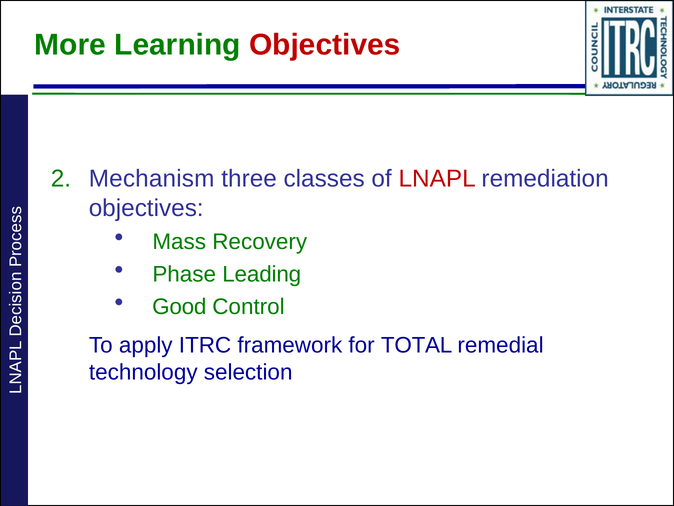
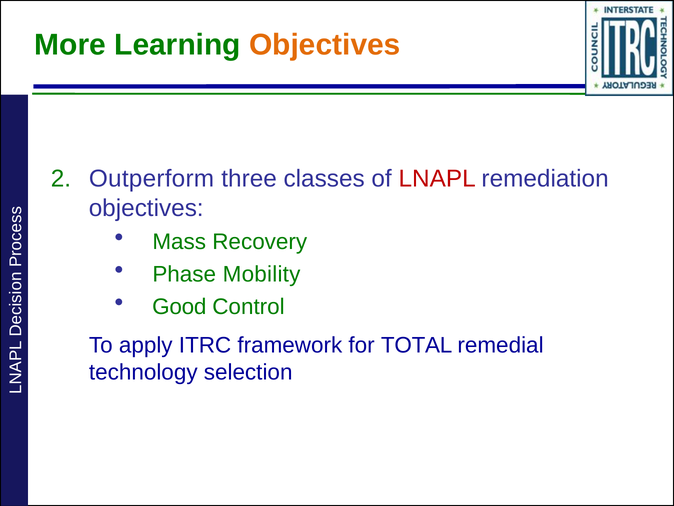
Objectives colour: red -> orange (325, 45)
Mechanism: Mechanism -> Outperform (152, 179)
Leading: Leading -> Mobility (262, 274)
